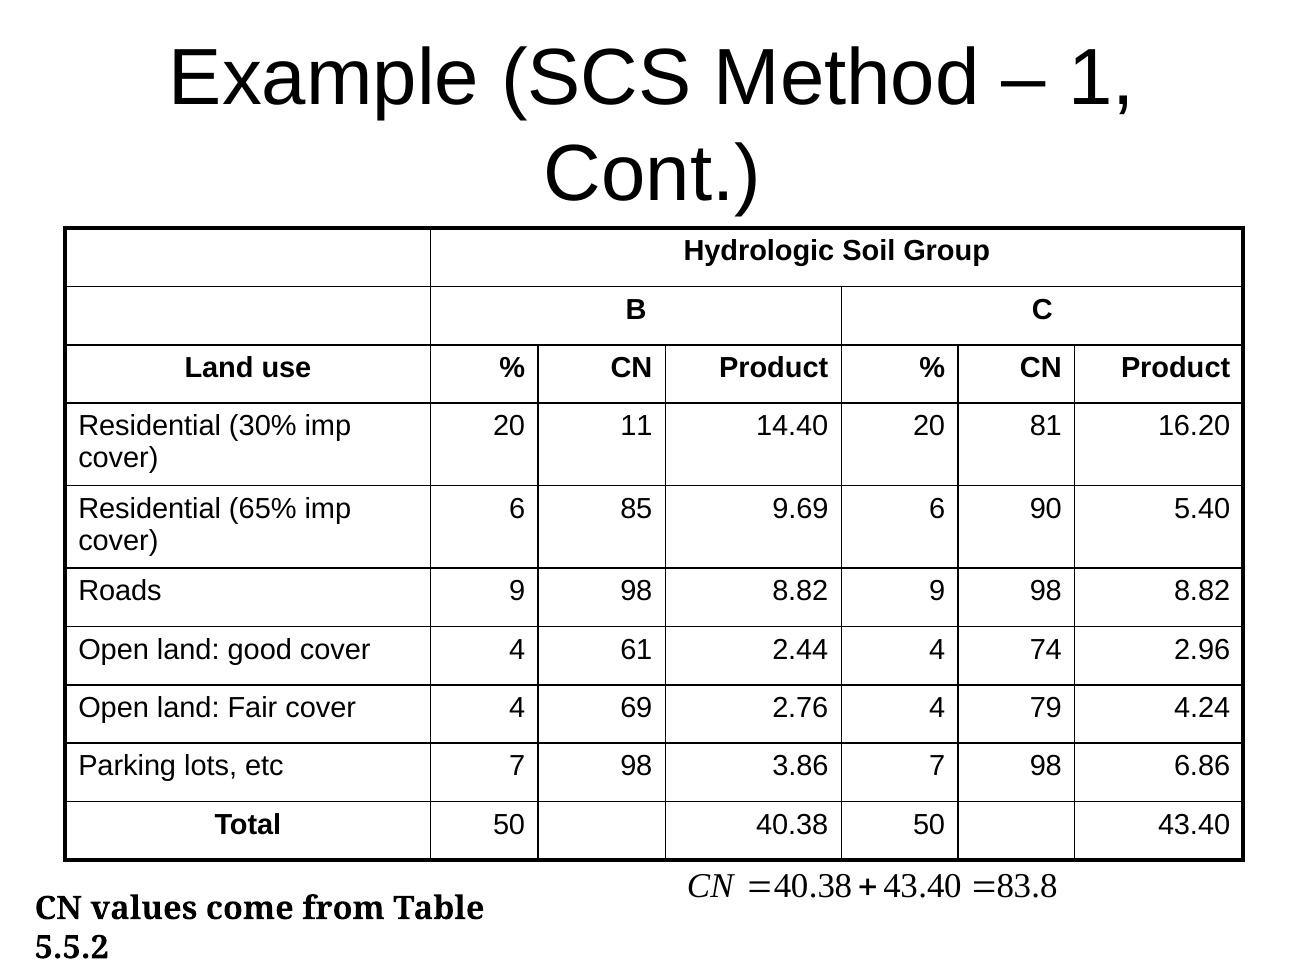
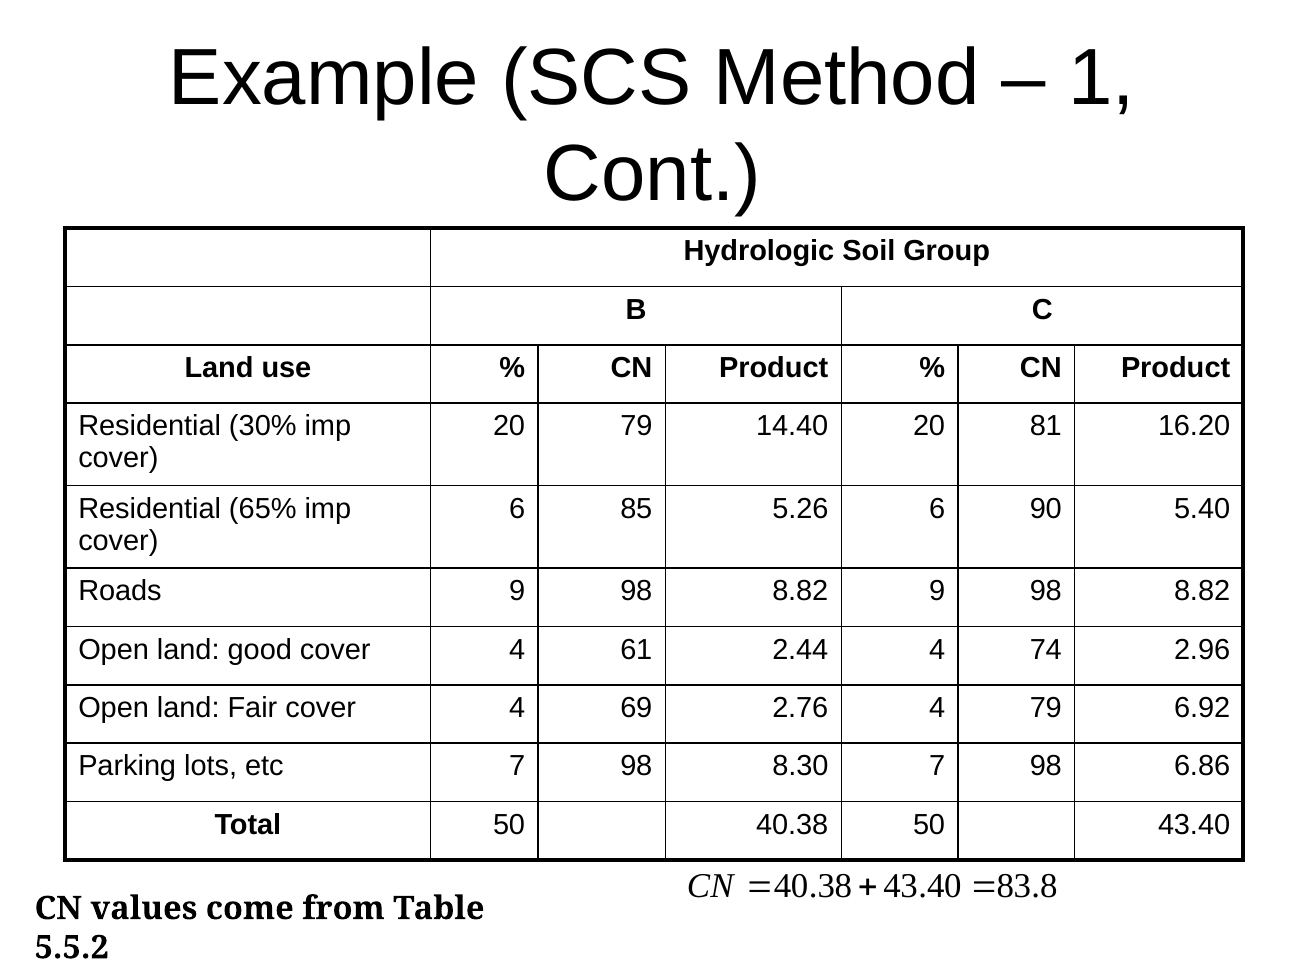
20 11: 11 -> 79 (636, 426)
9.69: 9.69 -> 5.26 (800, 509)
4.24: 4.24 -> 6.92 (1202, 709)
3.86: 3.86 -> 8.30 (800, 767)
